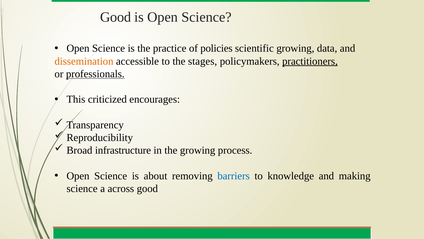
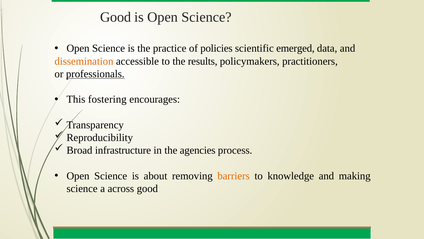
scientific growing: growing -> emerged (295, 48)
stages: stages -> results (203, 61)
practitioners underline: present -> none (310, 61)
criticized: criticized -> fostering (107, 99)
the growing: growing -> agencies (198, 150)
barriers colour: blue -> orange (234, 176)
